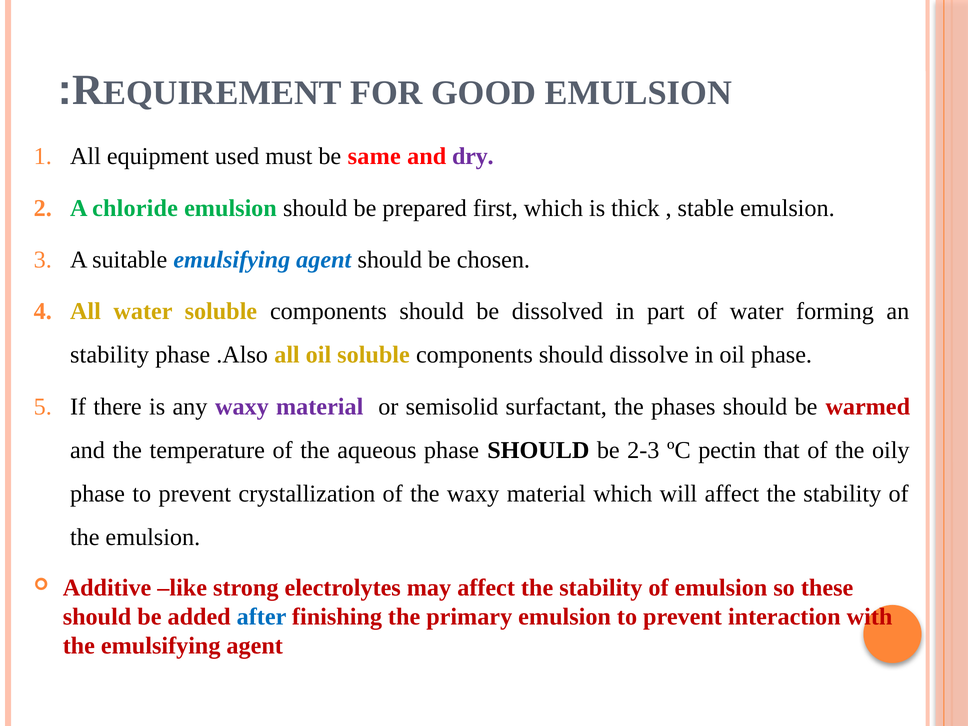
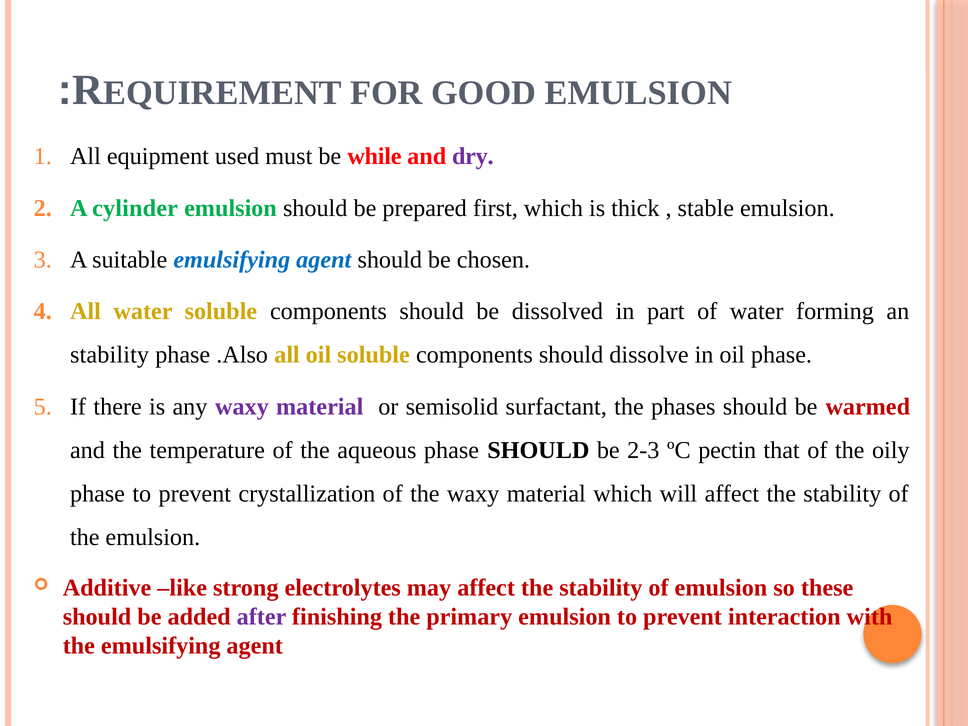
same: same -> while (374, 156)
chloride: chloride -> cylinder (135, 208)
after colour: blue -> purple (262, 617)
